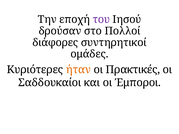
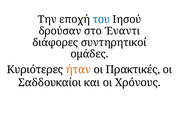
του colour: purple -> blue (101, 19)
Πολλοί: Πολλοί -> Έναντι (122, 31)
Έμποροι: Έμποροι -> Χρόνους (138, 83)
